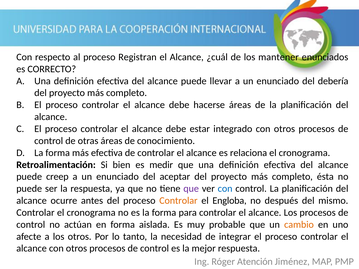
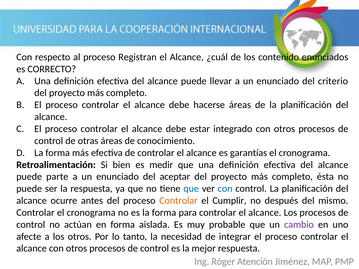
mantener: mantener -> contenido (279, 57)
debería: debería -> criterio (333, 81)
relaciona: relaciona -> garantías (249, 153)
creep: creep -> parte (57, 177)
que colour: purple -> blue (191, 189)
Engloba: Engloba -> Cumplir (229, 201)
cambio colour: orange -> purple (299, 225)
